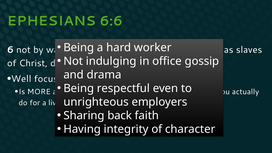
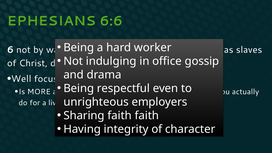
Sharing back: back -> faith (120, 116)
